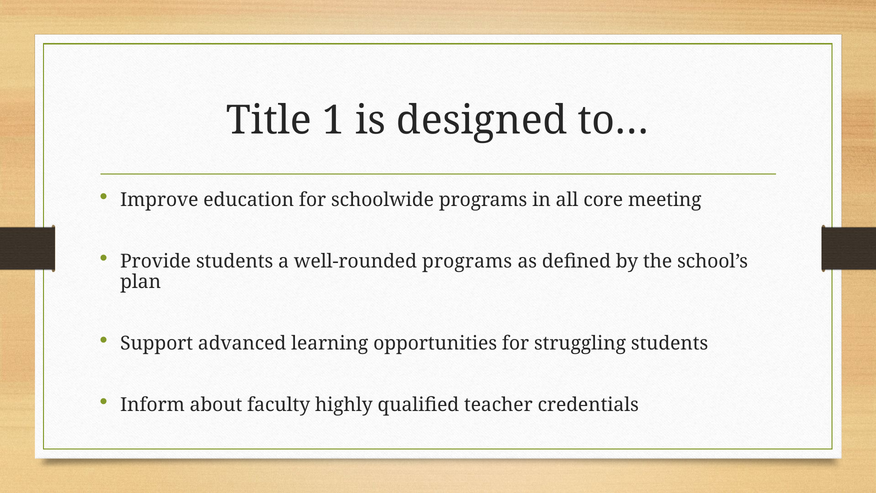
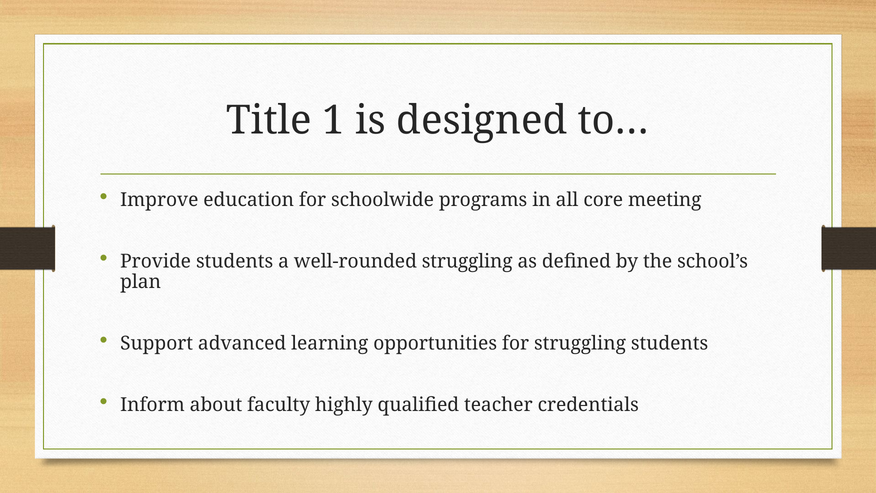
well-rounded programs: programs -> struggling (467, 261)
